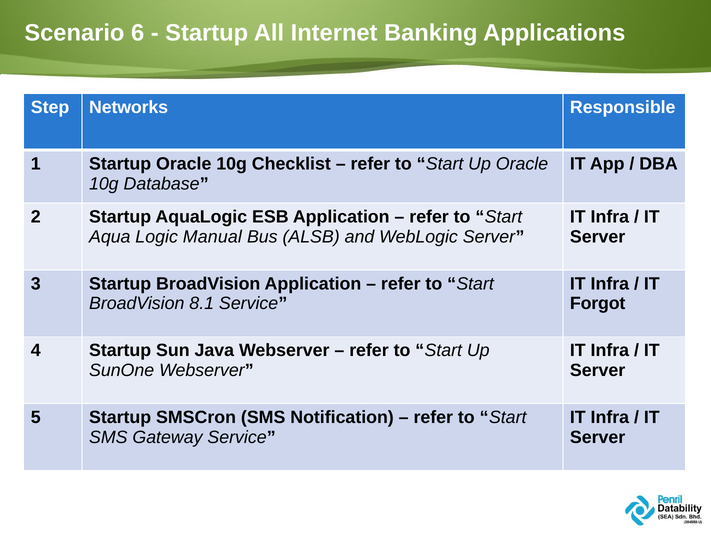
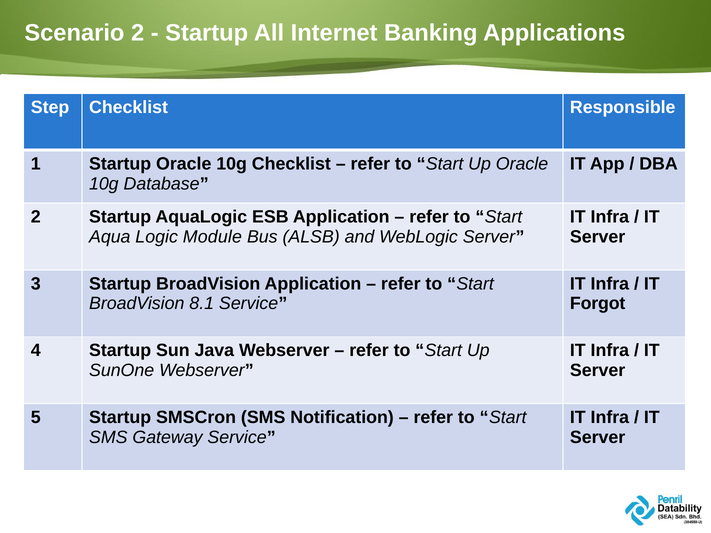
Scenario 6: 6 -> 2 (138, 33)
Step Networks: Networks -> Checklist (129, 108)
Manual: Manual -> Module (212, 237)
